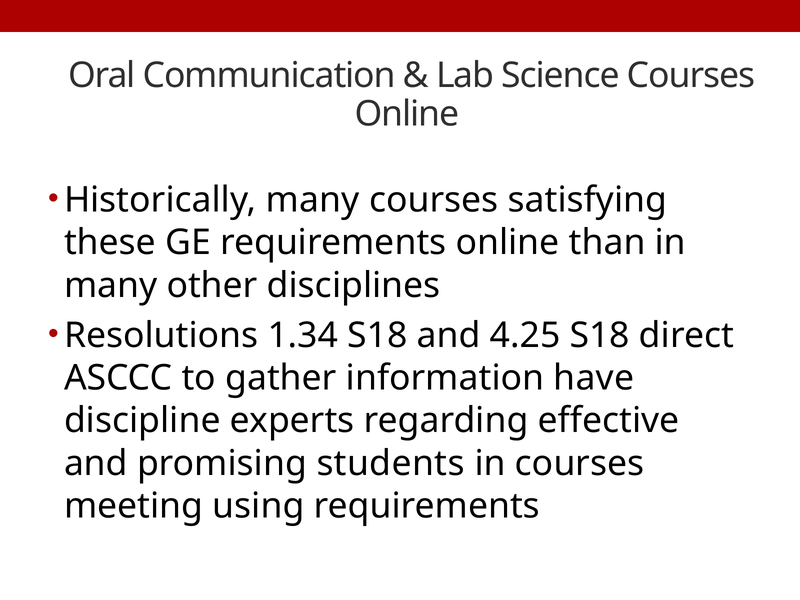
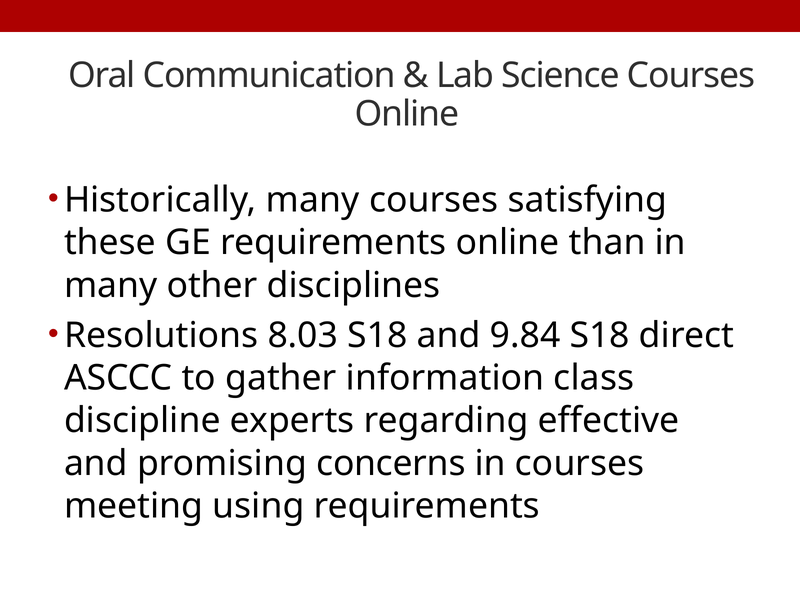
1.34: 1.34 -> 8.03 (303, 335)
4.25: 4.25 -> 9.84 (525, 335)
have: have -> class (594, 378)
students: students -> concerns (391, 463)
